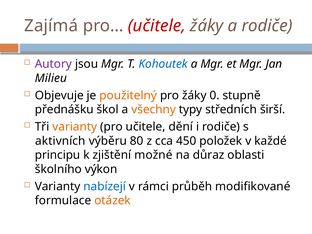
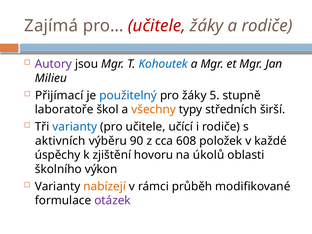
Objevuje: Objevuje -> Přijímací (59, 95)
použitelný colour: orange -> blue (128, 95)
0: 0 -> 5 (215, 95)
přednášku: přednášku -> laboratoře (64, 110)
varianty colour: orange -> blue (75, 127)
dění: dění -> učící (181, 127)
80: 80 -> 90 (137, 141)
450: 450 -> 608 (186, 141)
principu: principu -> úspěchy (58, 155)
možné: možné -> hovoru (154, 155)
důraz: důraz -> úkolů (209, 155)
nabízejí colour: blue -> orange (105, 186)
otázek colour: orange -> purple (113, 201)
